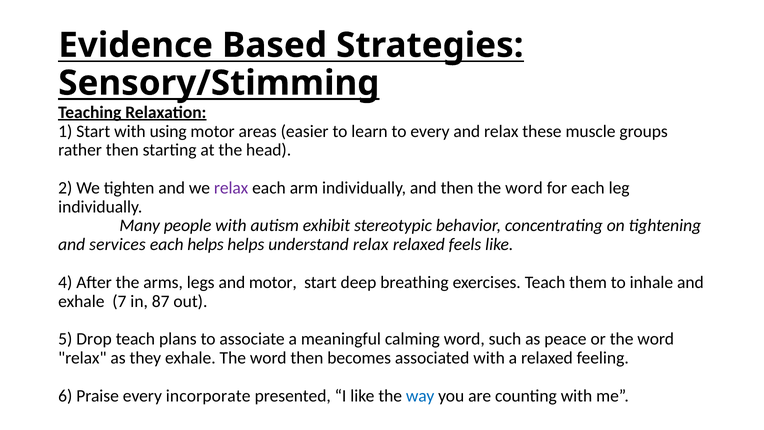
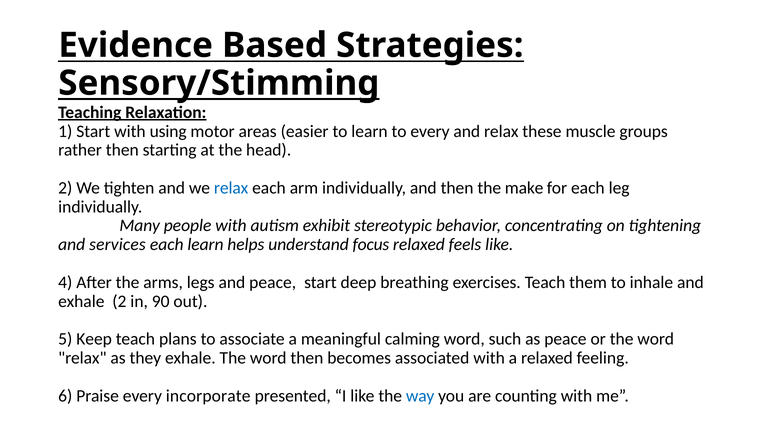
relax colour: purple -> blue (231, 188)
then the word: word -> make (524, 188)
each helps: helps -> learn (205, 244)
understand relax: relax -> focus (371, 244)
and motor: motor -> peace (273, 282)
exhale 7: 7 -> 2 (119, 301)
87: 87 -> 90 (161, 301)
Drop: Drop -> Keep (94, 339)
